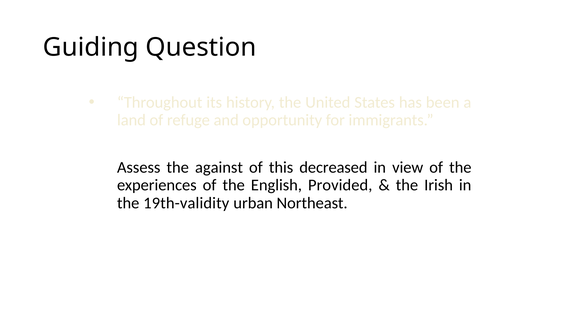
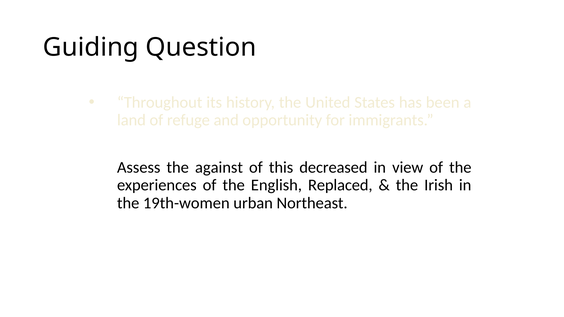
Provided: Provided -> Replaced (340, 185)
19th-validity: 19th-validity -> 19th-women (186, 203)
